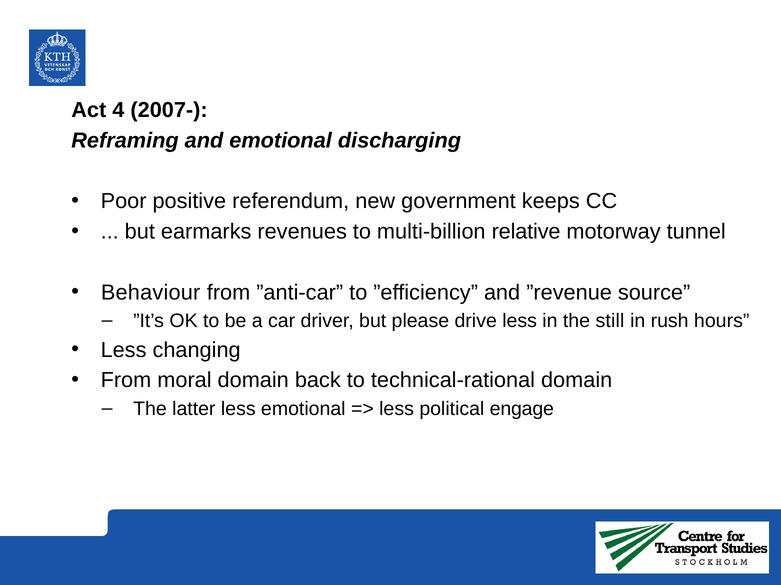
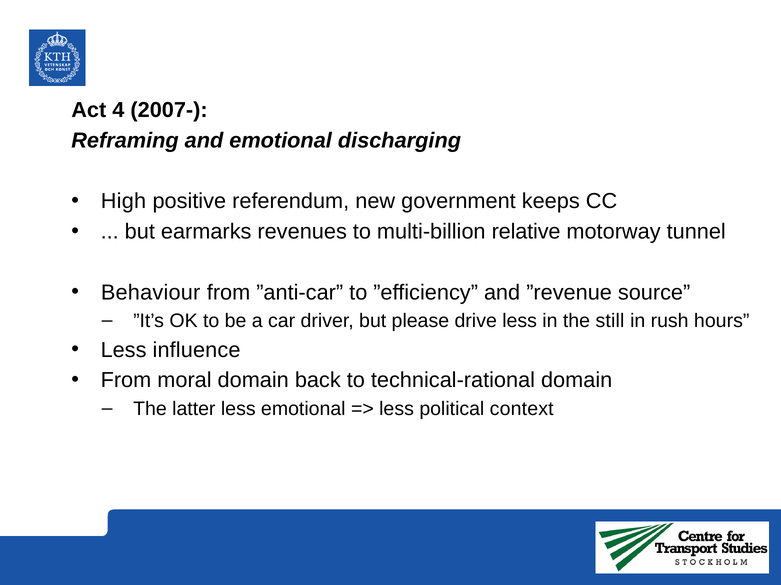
Poor: Poor -> High (123, 202)
changing: changing -> influence (197, 350)
engage: engage -> context (522, 409)
